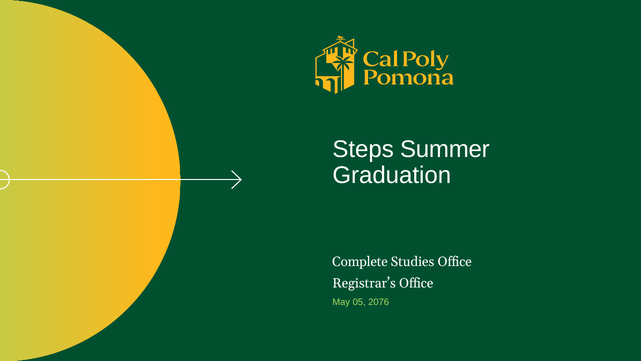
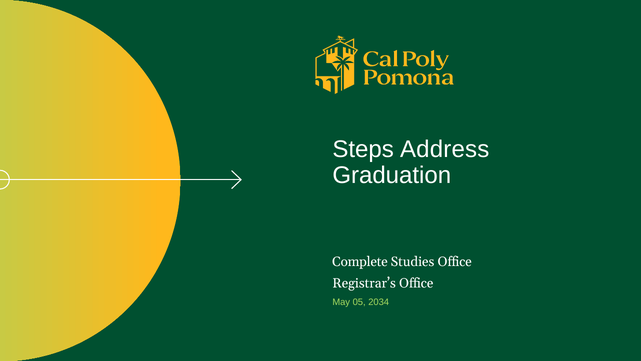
Summer: Summer -> Address (445, 149)
2076: 2076 -> 2034 (379, 302)
